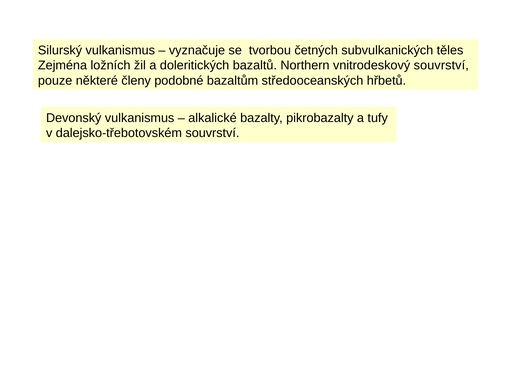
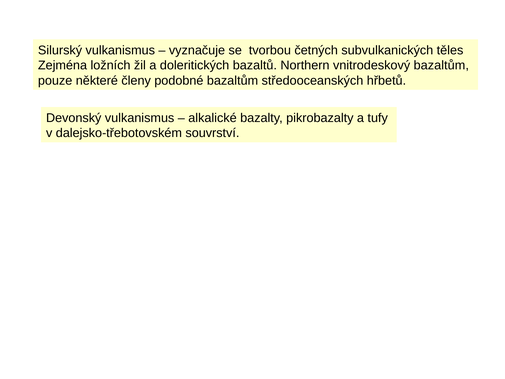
vnitrodeskový souvrství: souvrství -> bazaltům (441, 65)
